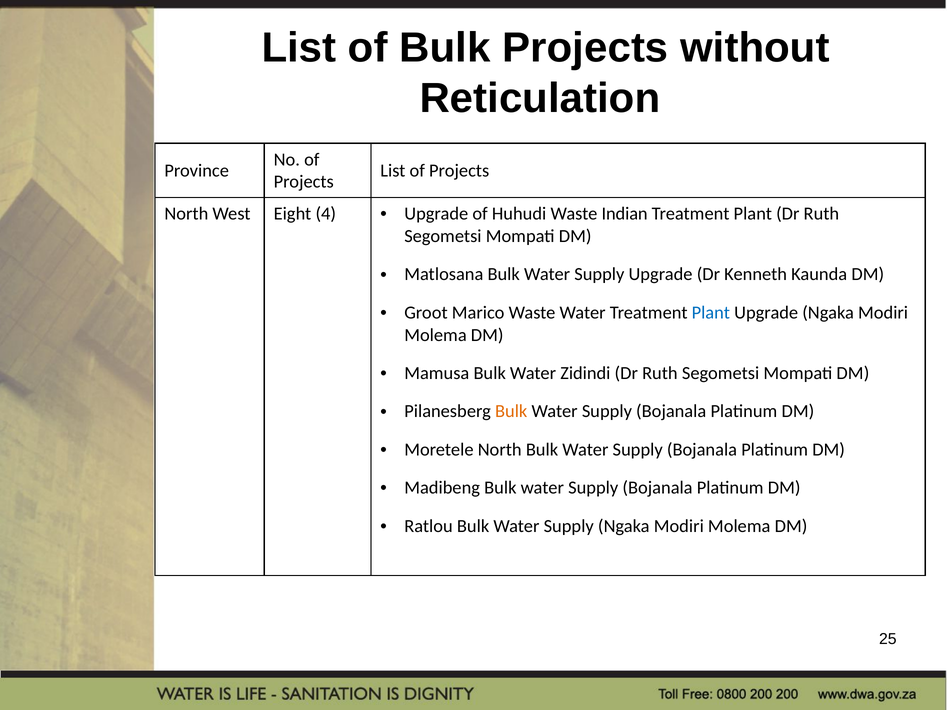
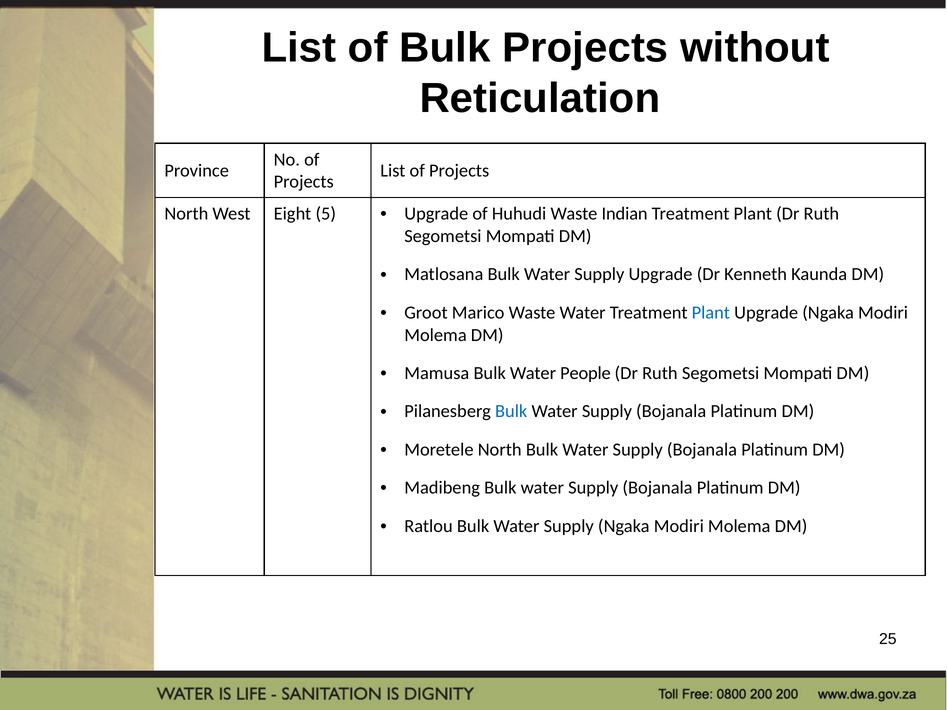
4: 4 -> 5 (326, 214)
Zidindi: Zidindi -> People (585, 373)
Bulk colour: orange -> blue (511, 412)
